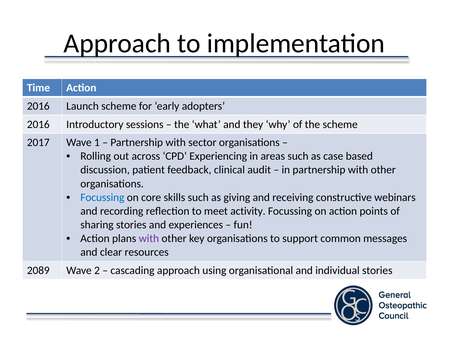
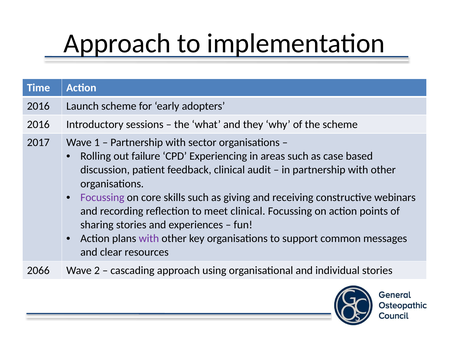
across: across -> failure (146, 156)
Focussing colour: blue -> purple (102, 197)
meet activity: activity -> clinical (248, 211)
2089: 2089 -> 2066 (38, 270)
